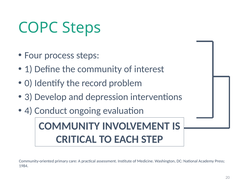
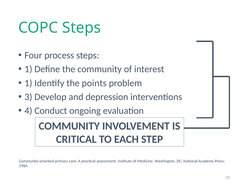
0: 0 -> 1 (28, 83)
record: record -> points (94, 83)
